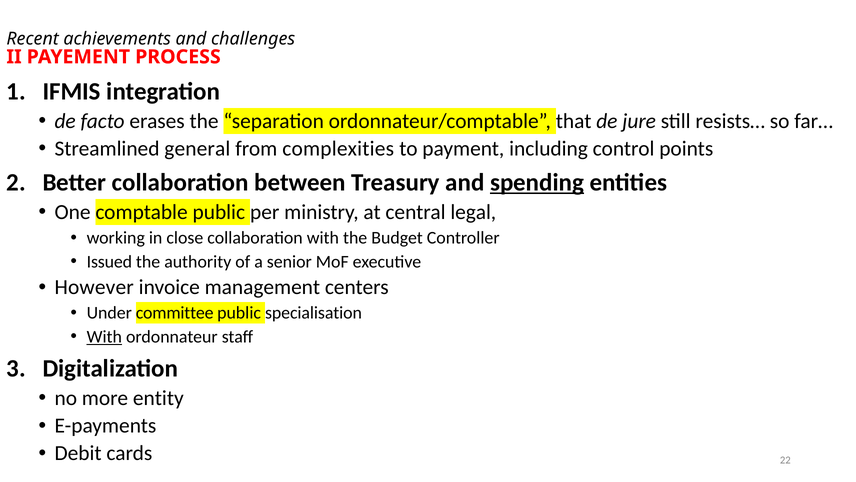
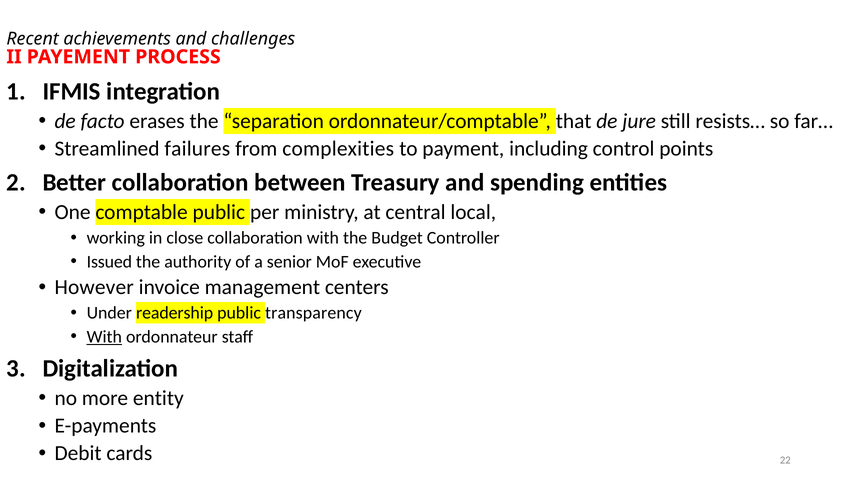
general: general -> failures (197, 149)
spending underline: present -> none (537, 182)
legal: legal -> local (473, 212)
committee: committee -> readership (175, 313)
specialisation: specialisation -> transparency (313, 313)
